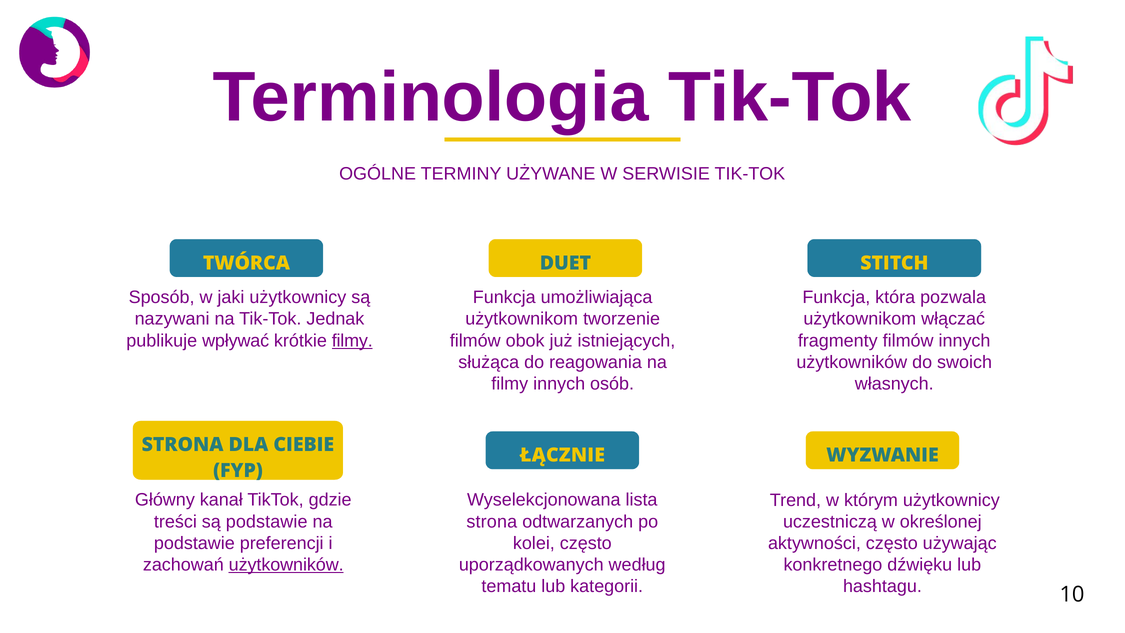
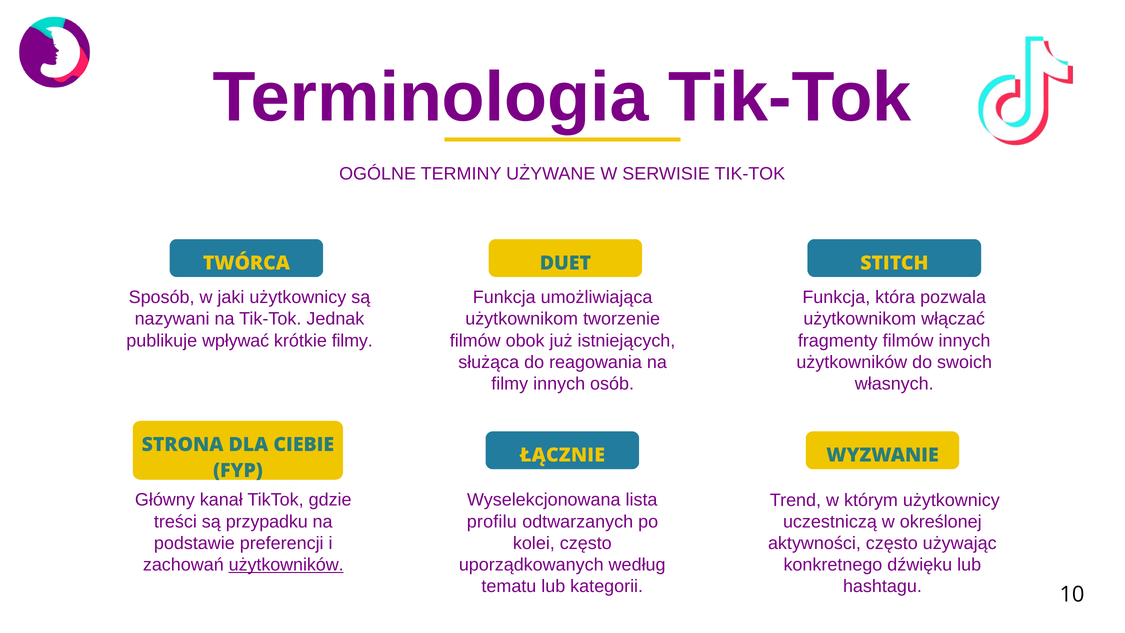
filmy underline: present -> none (352, 340)
są podstawie: podstawie -> przypadku (267, 521)
strona: strona -> profilu (492, 521)
